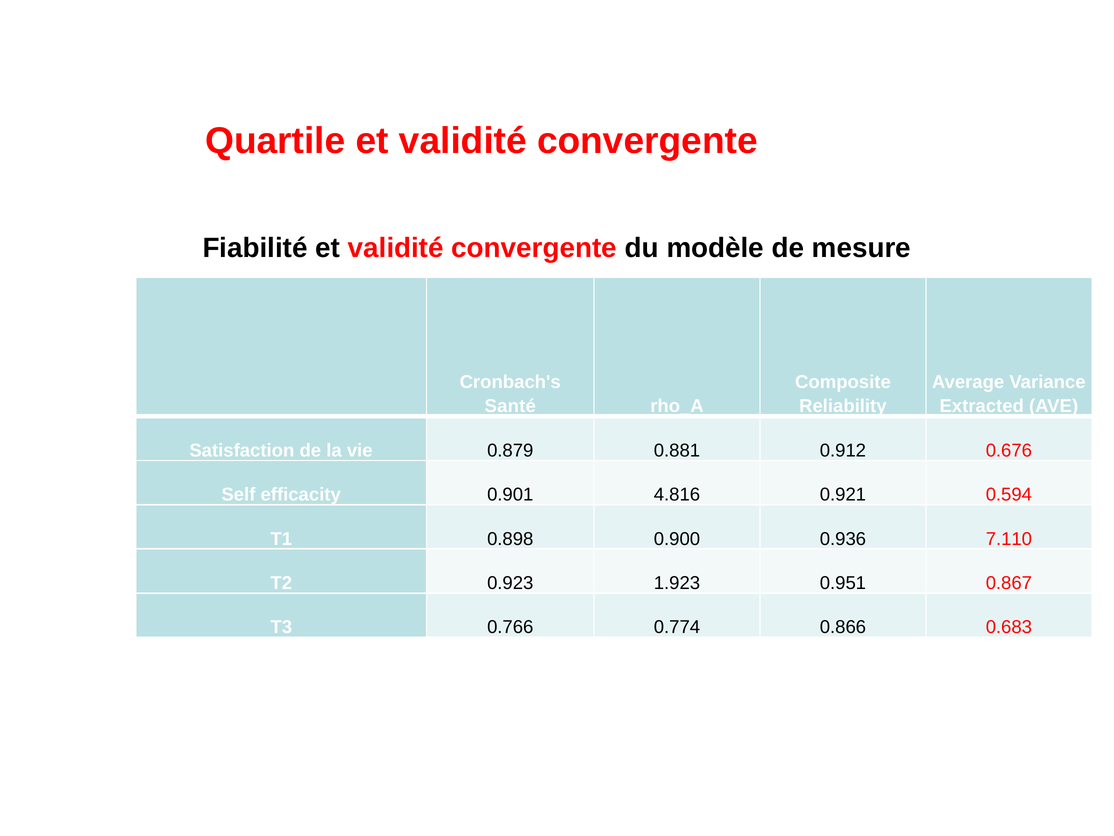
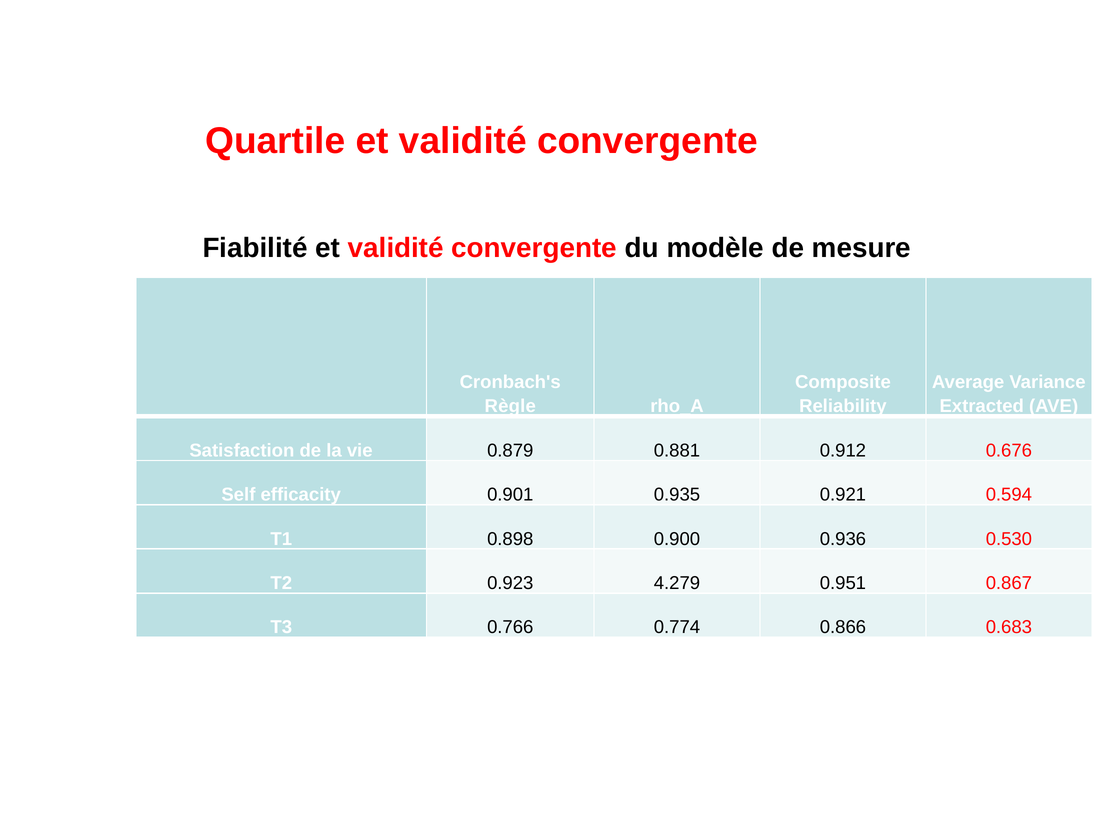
Santé: Santé -> Règle (510, 406)
4.816: 4.816 -> 0.935 (677, 494)
7.110: 7.110 -> 0.530 (1009, 539)
1.923: 1.923 -> 4.279 (677, 583)
